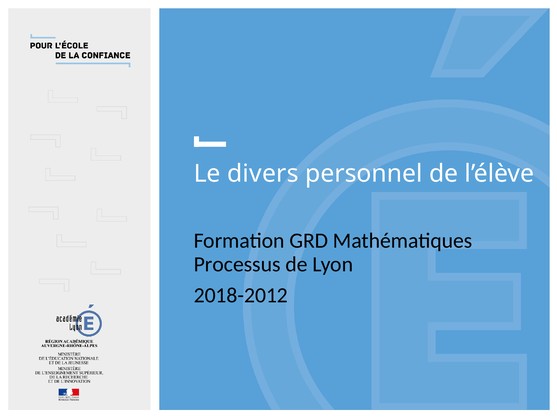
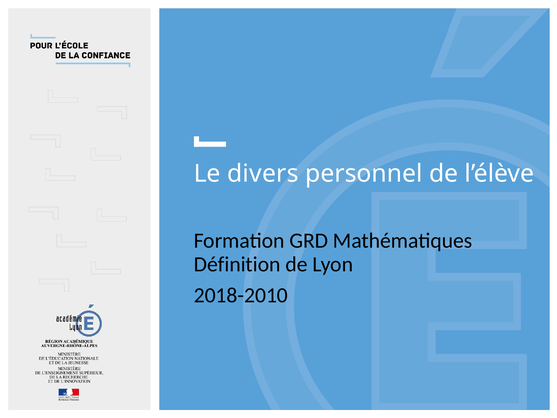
Processus: Processus -> Définition (237, 264)
2018-2012: 2018-2012 -> 2018-2010 (241, 295)
